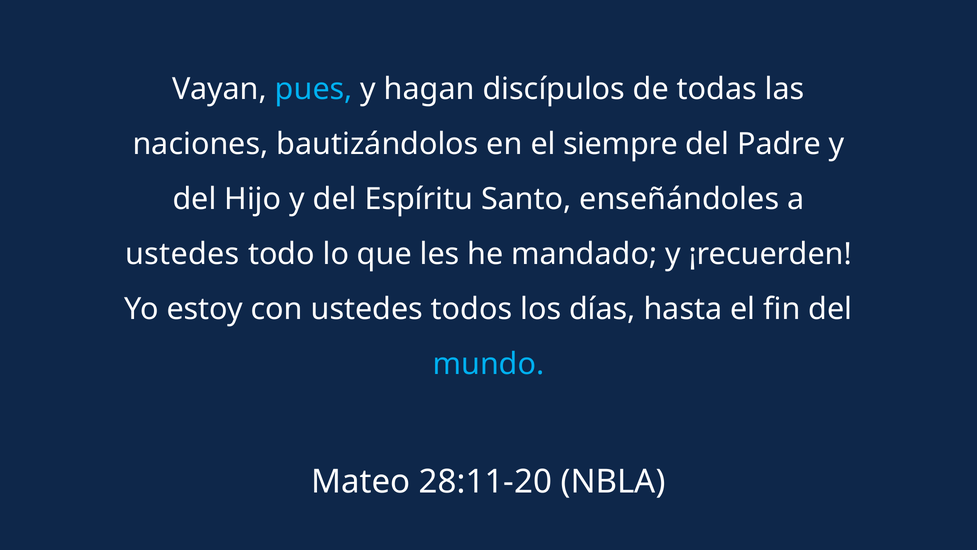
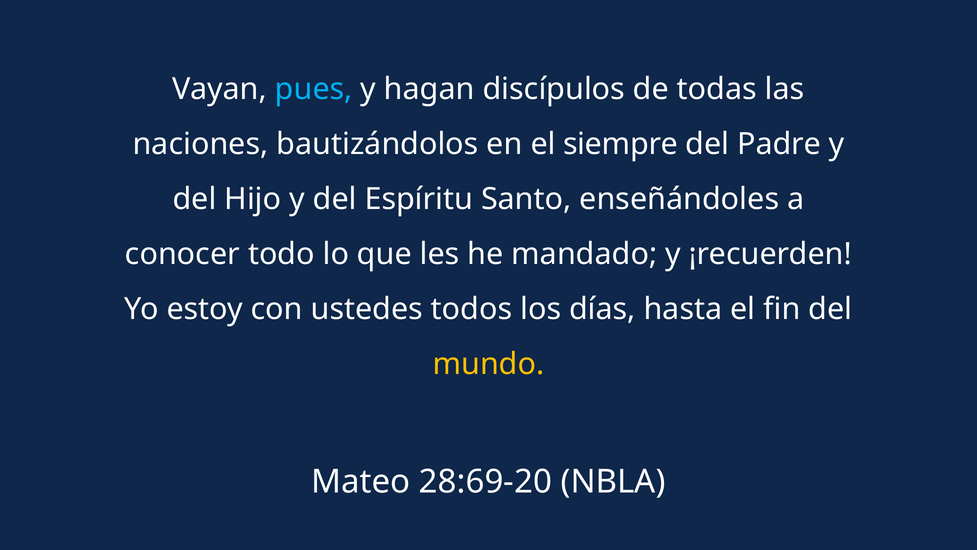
ustedes: ustedes -> conocer (182, 254)
mundo colour: light blue -> yellow (488, 364)
28:11-20: 28:11-20 -> 28:69-20 (485, 482)
